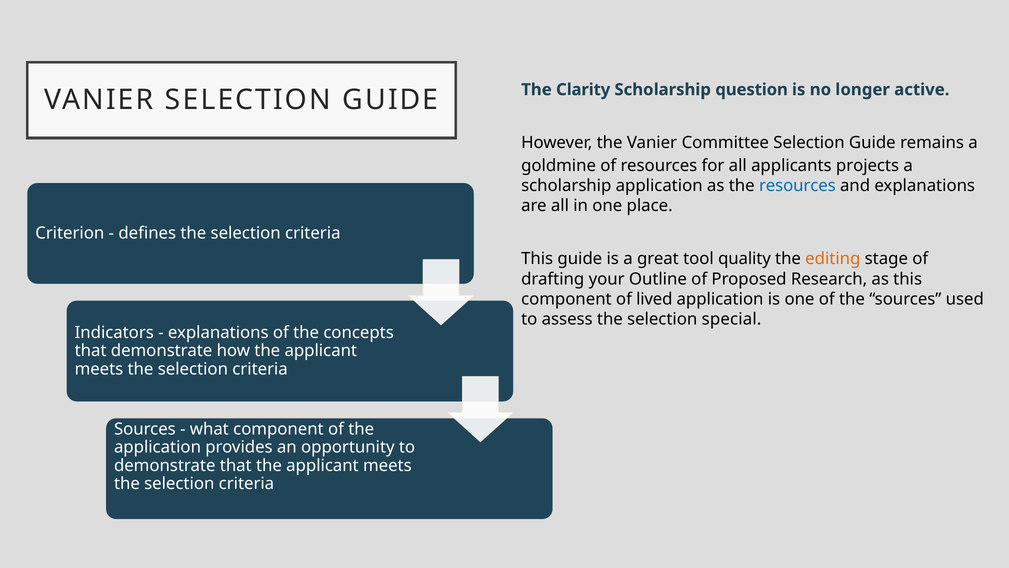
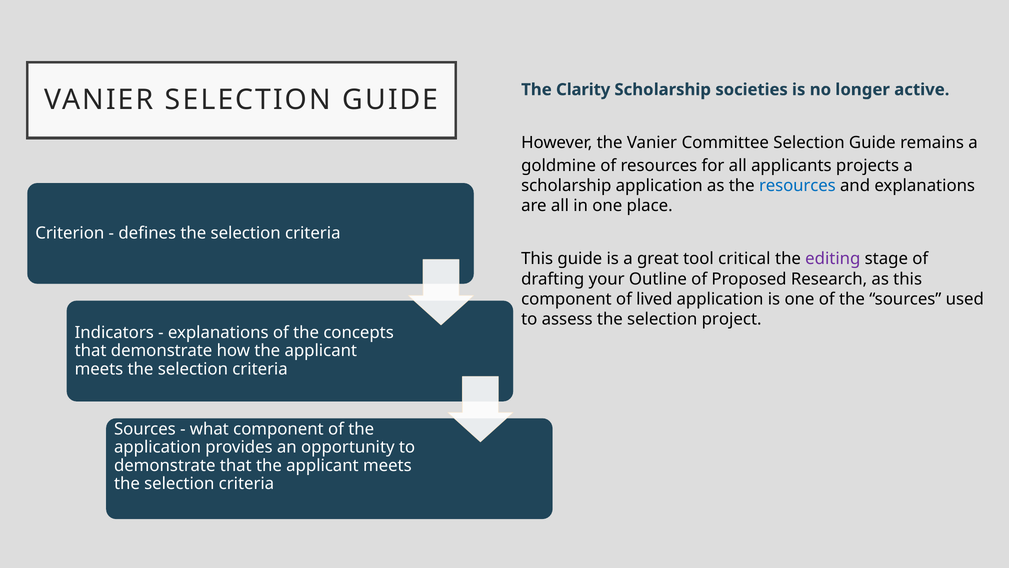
question: question -> societies (752, 90)
quality: quality -> critical (744, 259)
editing colour: orange -> purple (833, 259)
special: special -> project (732, 319)
